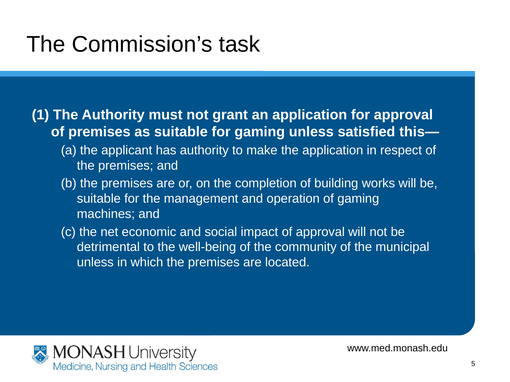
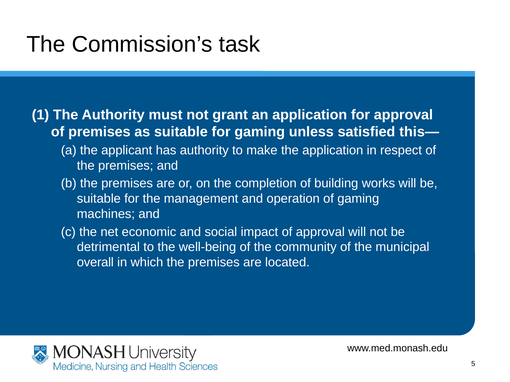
unless: unless -> overall (95, 263)
